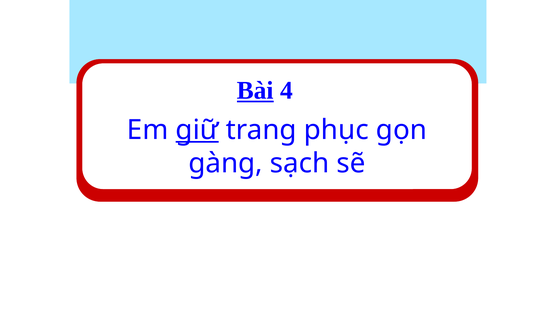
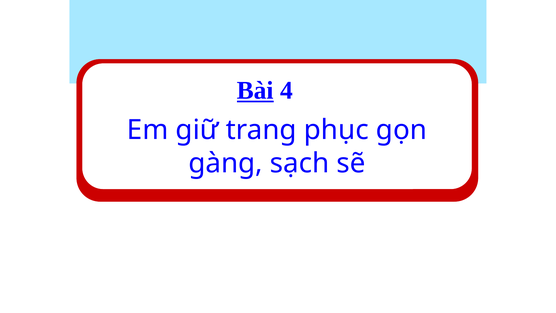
giữ underline: present -> none (197, 130)
